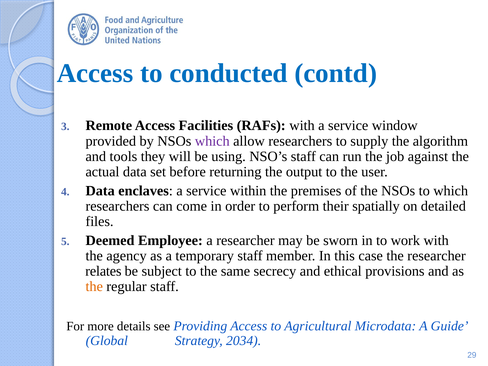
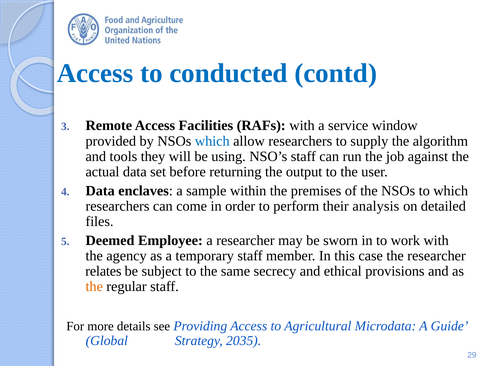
which colour: purple -> blue (212, 141)
enclaves a service: service -> sample (206, 191)
spatially: spatially -> analysis (376, 206)
2034: 2034 -> 2035 (244, 341)
